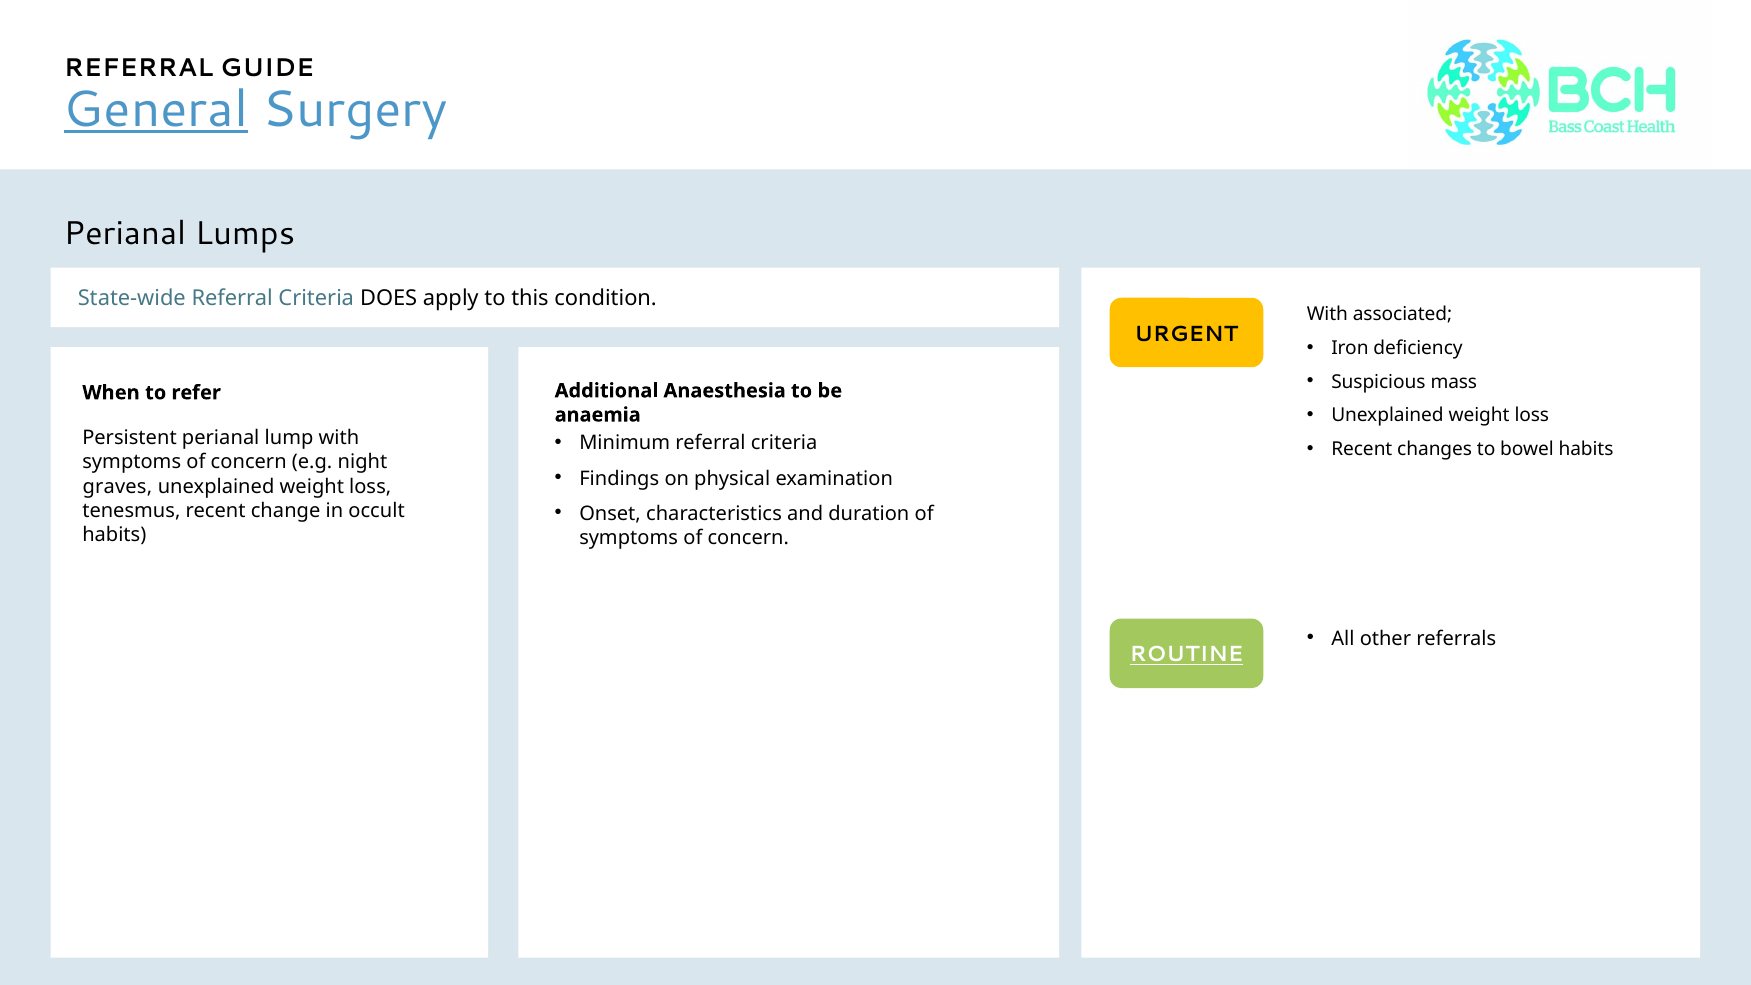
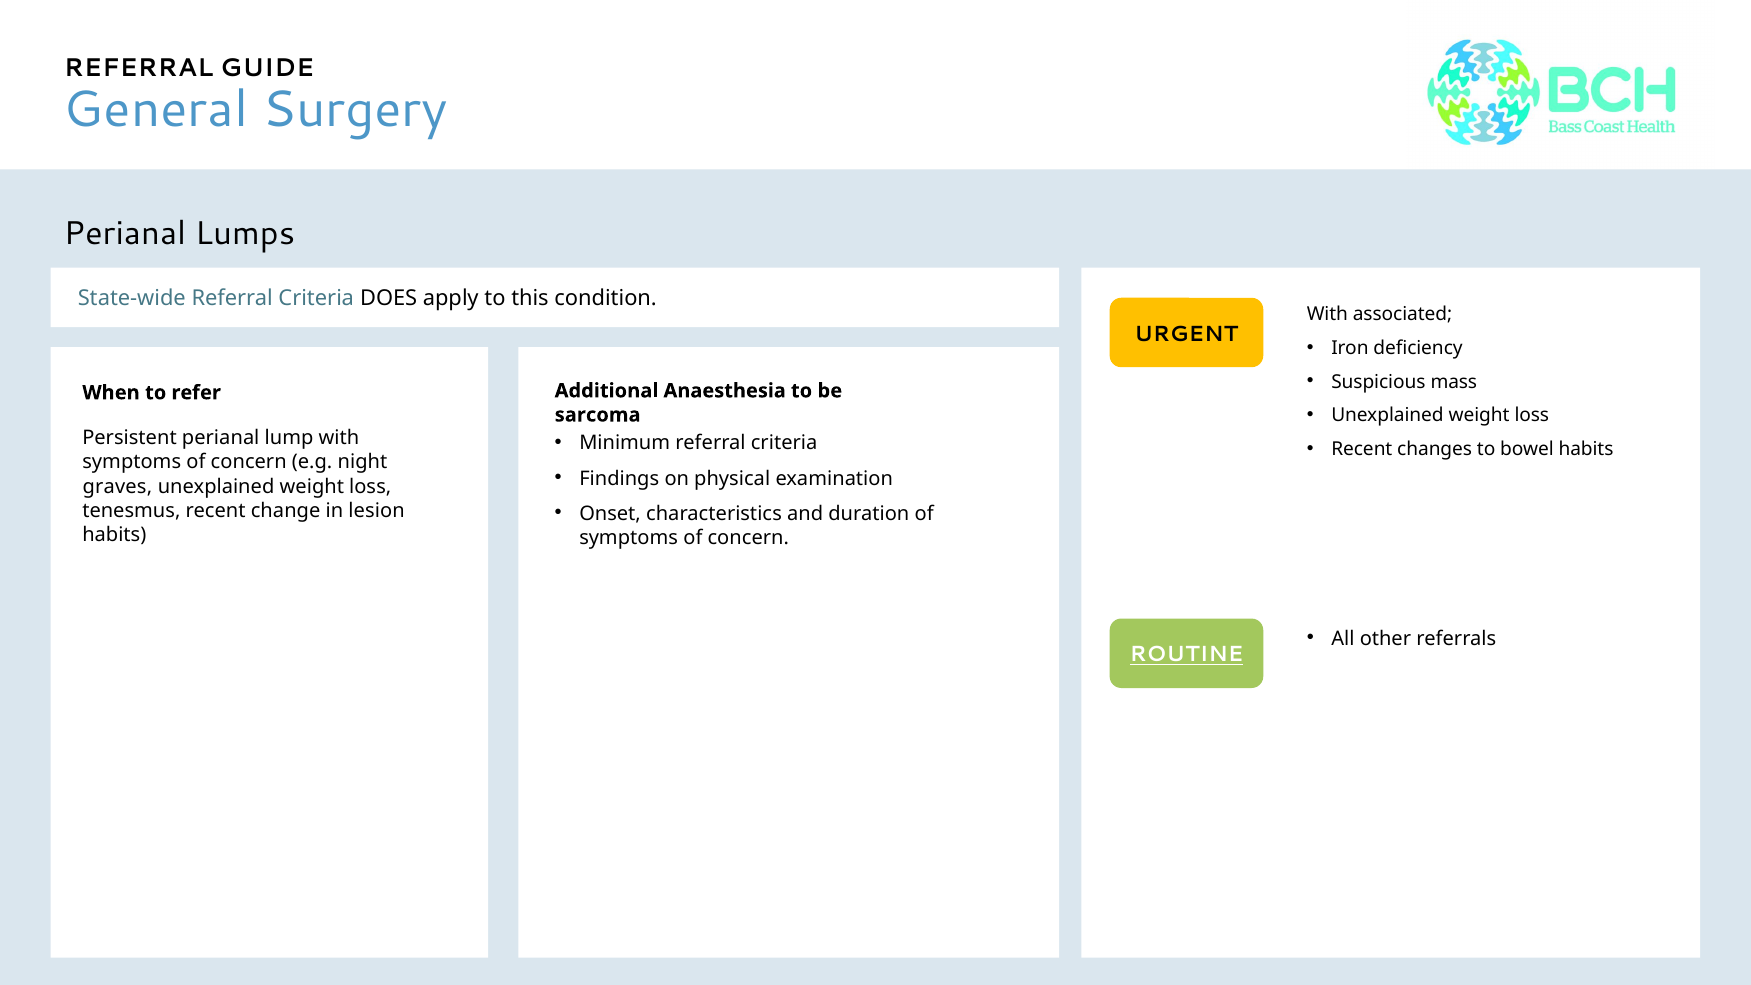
General underline: present -> none (156, 110)
anaemia: anaemia -> sarcoma (598, 415)
occult: occult -> lesion (377, 510)
